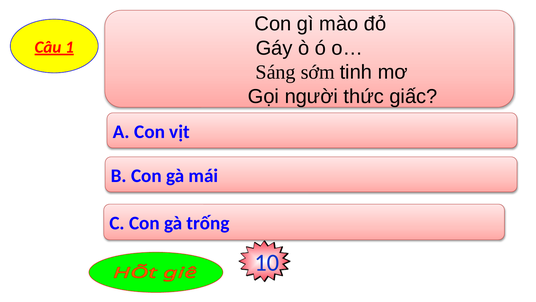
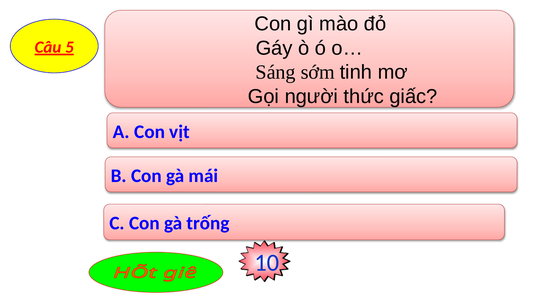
1: 1 -> 5 (70, 47)
